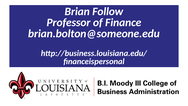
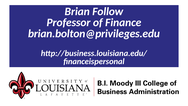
brian.bolton@someone.edu: brian.bolton@someone.edu -> brian.bolton@privileges.edu (94, 34)
